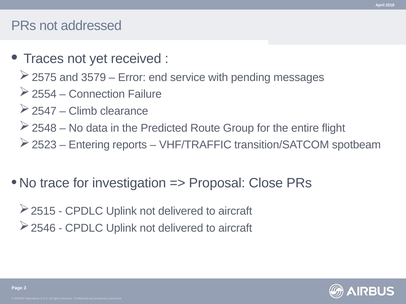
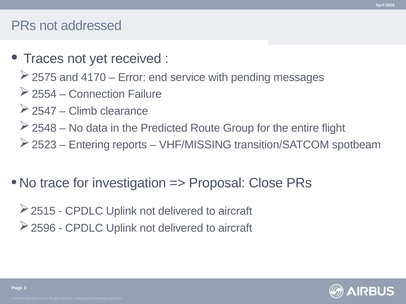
3579: 3579 -> 4170 (93, 77)
VHF/TRAFFIC: VHF/TRAFFIC -> VHF/MISSING (195, 145)
2546: 2546 -> 2596 (43, 228)
